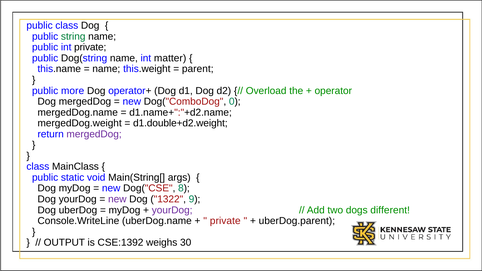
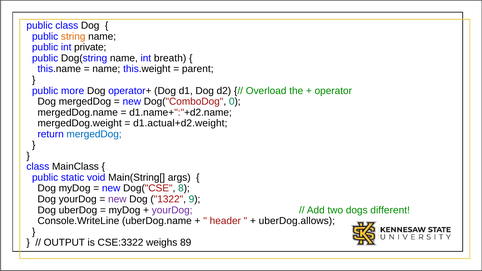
string colour: green -> orange (73, 36)
matter: matter -> breath (170, 58)
d1.double+d2.weight: d1.double+d2.weight -> d1.actual+d2.weight (180, 123)
mergedDog colour: purple -> blue (94, 134)
private: private -> header (225, 221)
uberDog.parent: uberDog.parent -> uberDog.allows (297, 221)
CSE:1392: CSE:1392 -> CSE:3322 (120, 243)
30: 30 -> 89 (186, 243)
